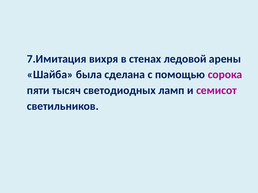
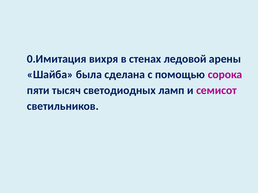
7.Имитация: 7.Имитация -> 0.Имитация (57, 59)
